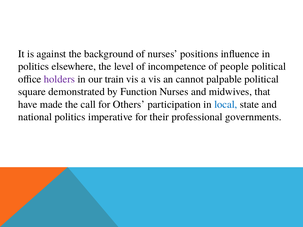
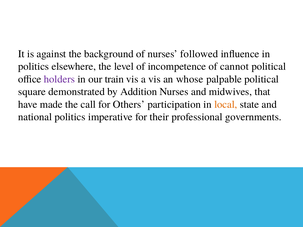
positions: positions -> followed (199, 54)
people: people -> cannot (234, 67)
cannot: cannot -> whose (190, 79)
Function: Function -> Addition (139, 92)
local colour: blue -> orange (226, 104)
